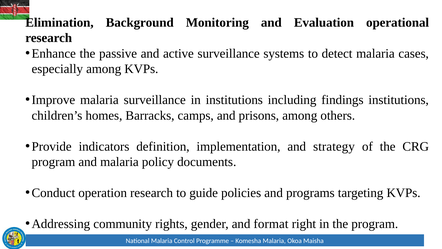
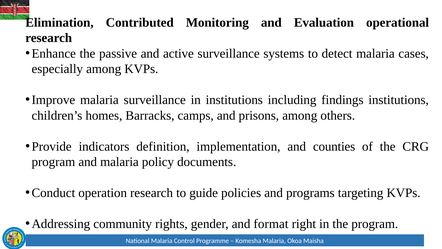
Background: Background -> Contributed (140, 22)
strategy: strategy -> counties (334, 146)
